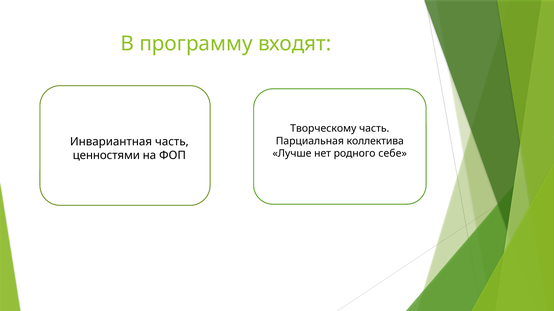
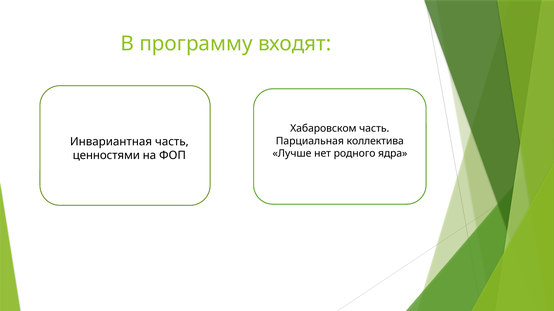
Творческому: Творческому -> Хабаровском (323, 129)
себе: себе -> ядра (393, 154)
